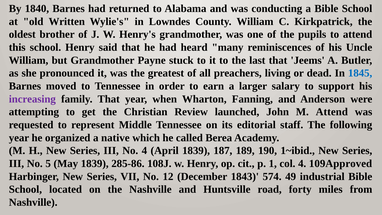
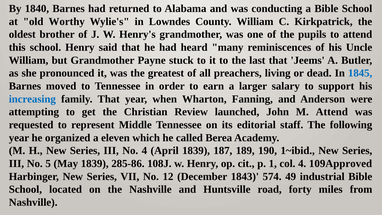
Written: Written -> Worthy (67, 22)
increasing colour: purple -> blue (32, 99)
native: native -> eleven (115, 138)
